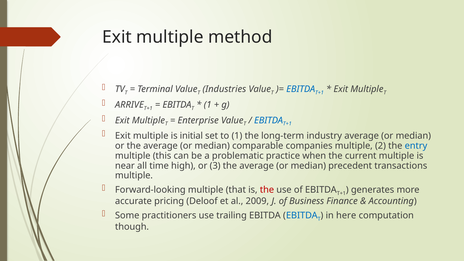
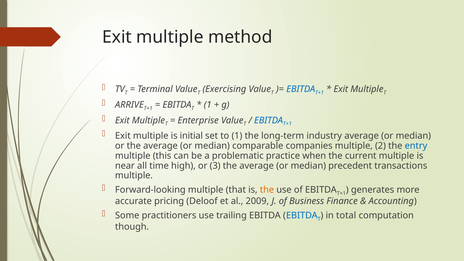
Industries: Industries -> Exercising (224, 89)
the colour: red -> orange (267, 190)
here: here -> total (346, 215)
